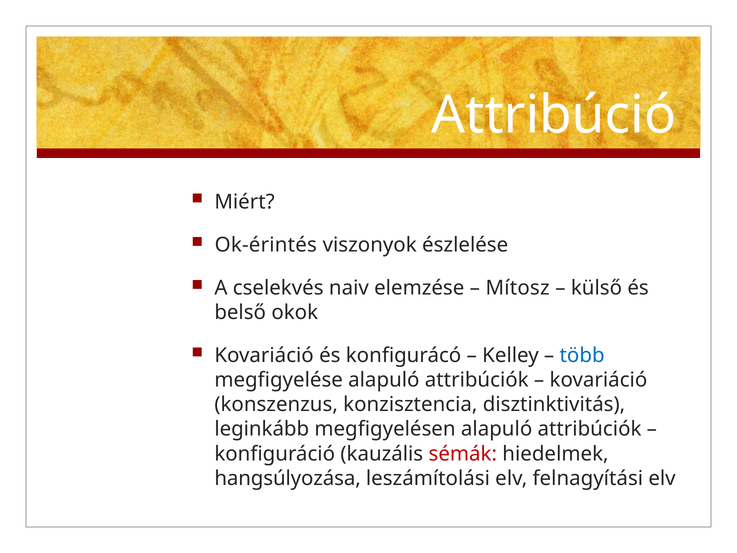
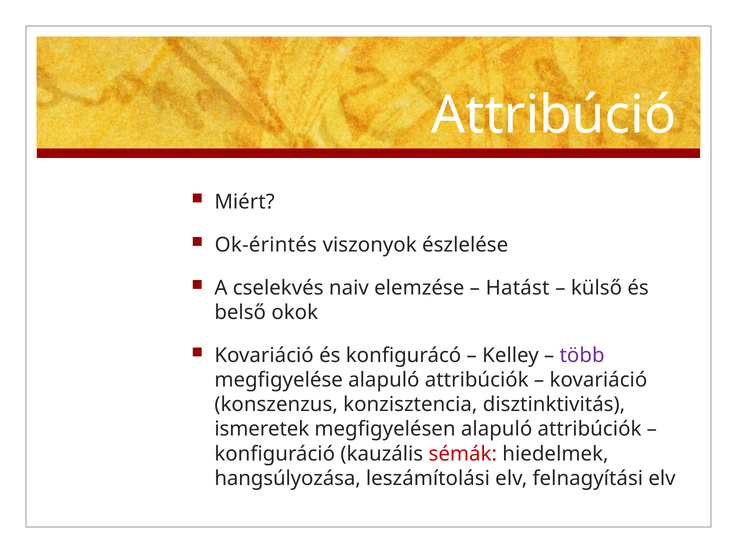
Mítosz: Mítosz -> Hatást (518, 288)
több colour: blue -> purple (582, 355)
leginkább: leginkább -> ismeretek (262, 429)
